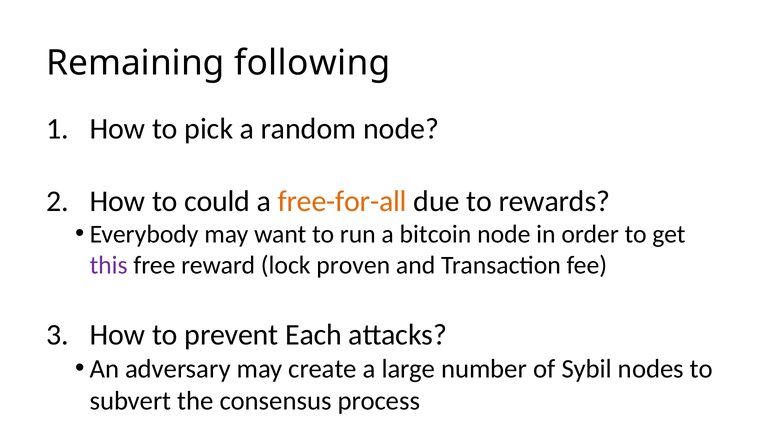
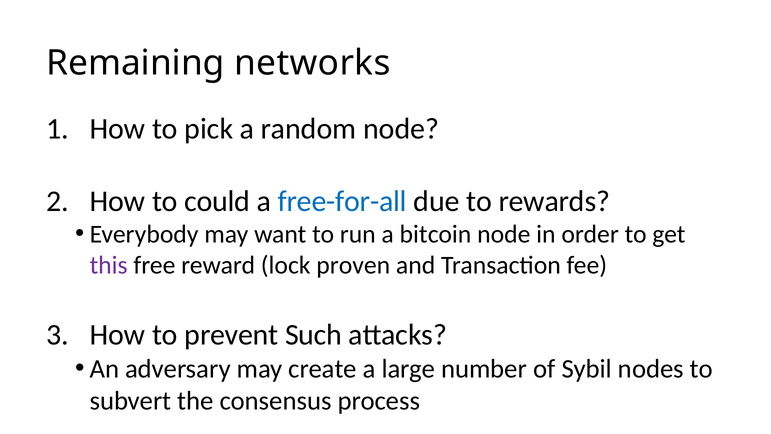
following: following -> networks (312, 63)
free-for-all colour: orange -> blue (342, 201)
Each: Each -> Such (314, 335)
